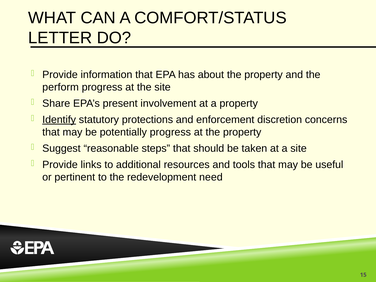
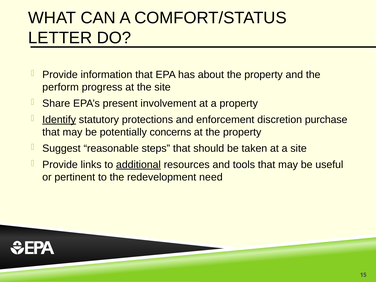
concerns: concerns -> purchase (326, 120)
potentially progress: progress -> concerns (170, 132)
additional underline: none -> present (138, 165)
